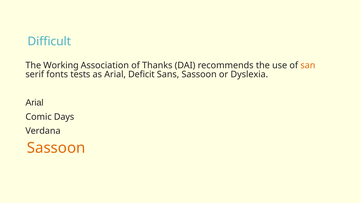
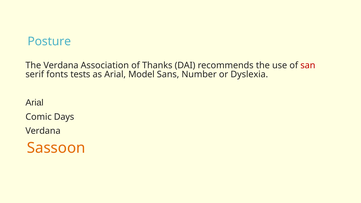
Difficult: Difficult -> Posture (49, 41)
The Working: Working -> Verdana (61, 65)
san colour: orange -> red (308, 65)
Deficit: Deficit -> Model (141, 75)
Sans Sassoon: Sassoon -> Number (199, 75)
